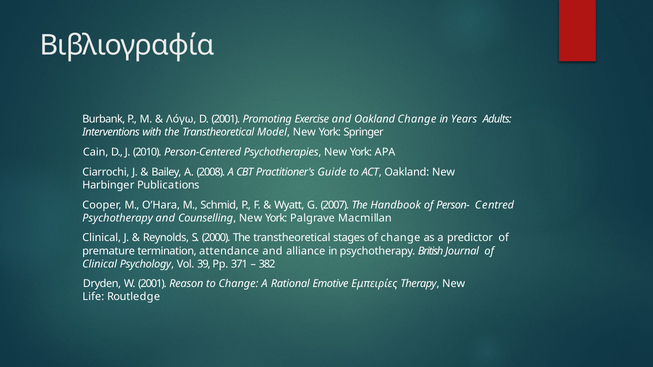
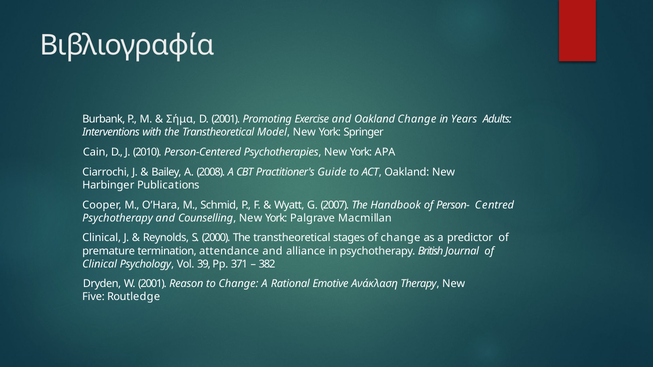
Λόγω: Λόγω -> Σήμα (181, 119)
Εμπειρίες: Εμπειρίες -> Ανάκλαση (375, 284)
Life: Life -> Five (93, 297)
